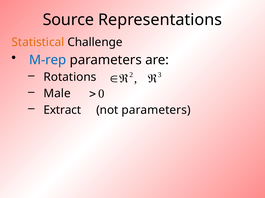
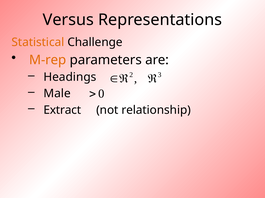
Source: Source -> Versus (68, 20)
M-rep colour: blue -> orange (48, 60)
Rotations: Rotations -> Headings (70, 77)
not parameters: parameters -> relationship (156, 110)
